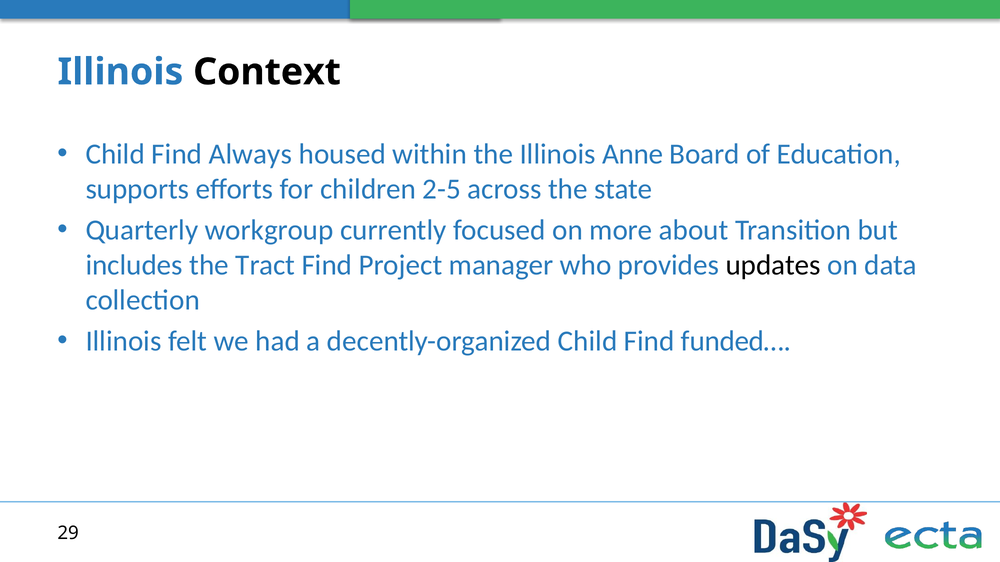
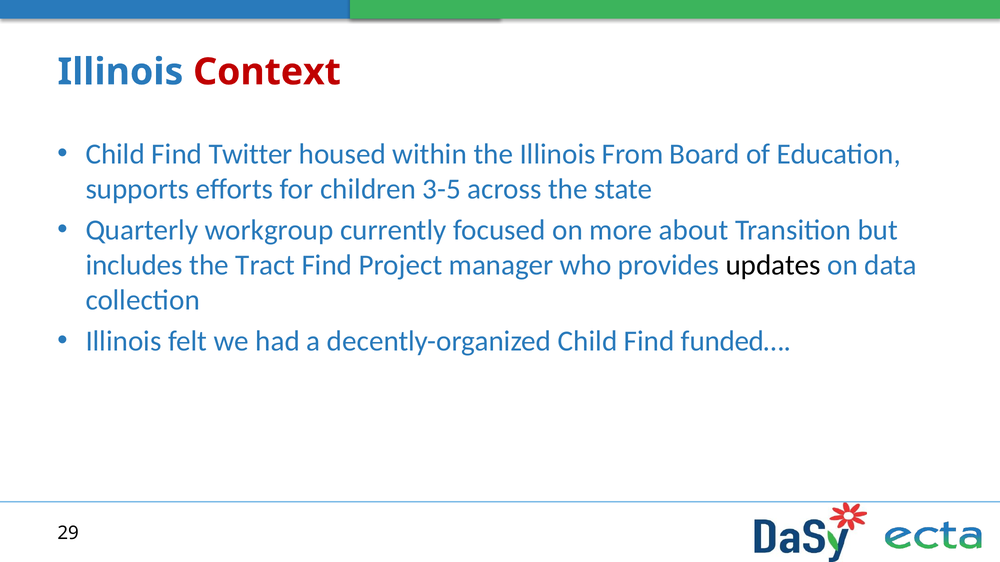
Context colour: black -> red (267, 72)
Always: Always -> Twitter (251, 154)
Anne: Anne -> From (633, 154)
2-5: 2-5 -> 3-5 (442, 190)
